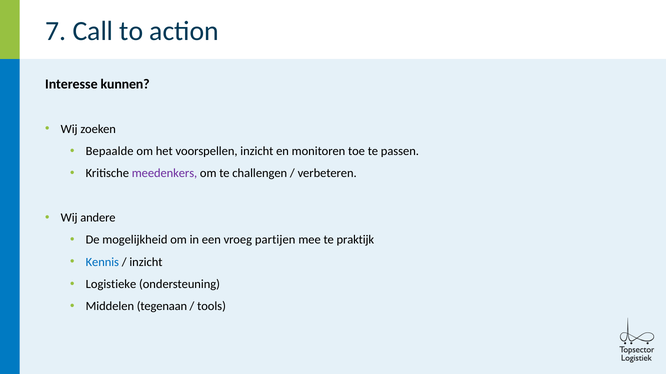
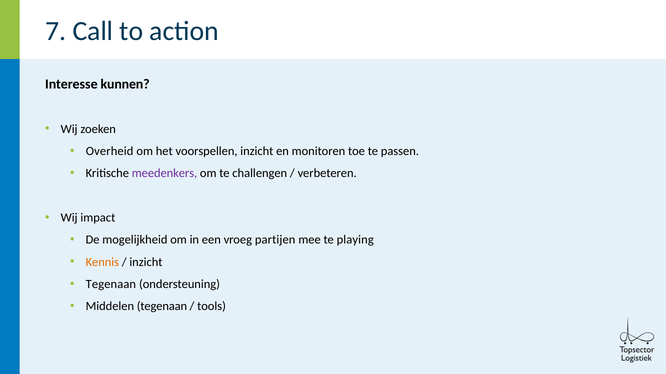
Bepaalde: Bepaalde -> Overheid (110, 151)
andere: andere -> impact (98, 218)
praktijk: praktijk -> playing (355, 240)
Kennis colour: blue -> orange (102, 262)
Logistieke: Logistieke -> Tegenaan (111, 285)
